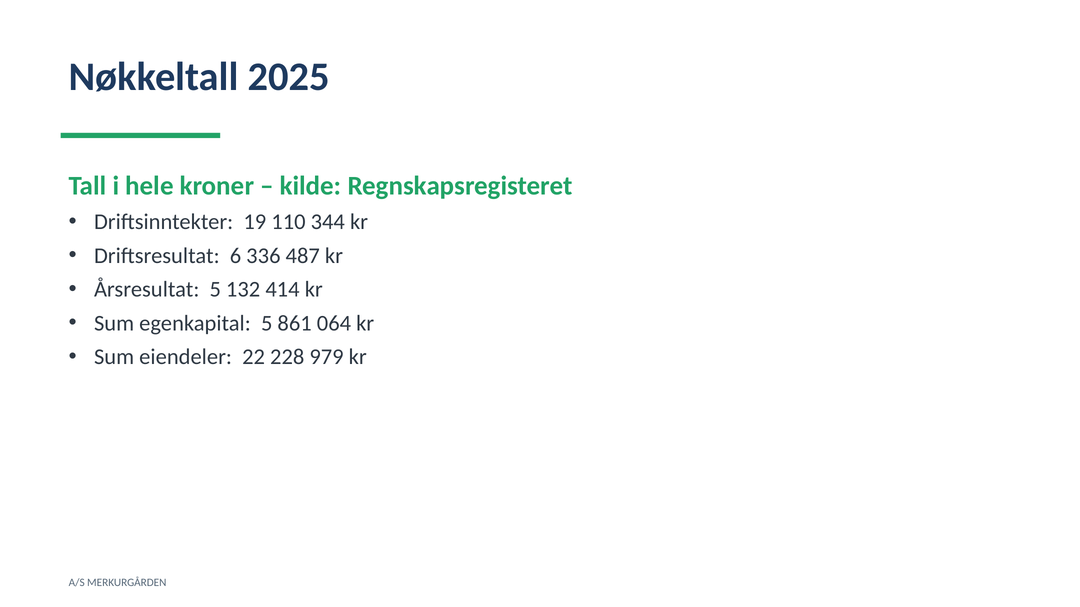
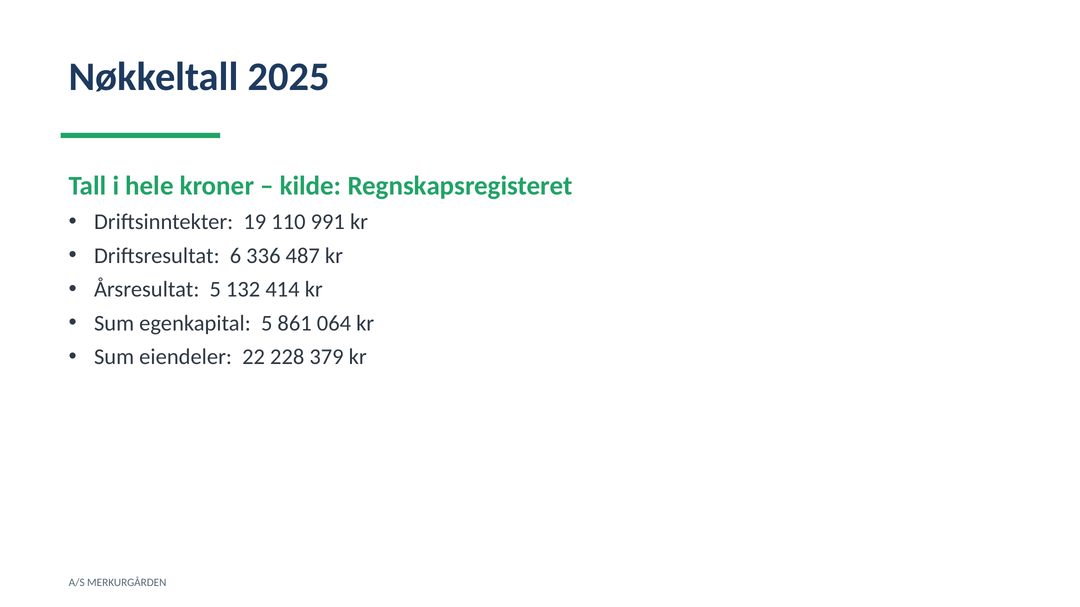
344: 344 -> 991 (328, 222)
979: 979 -> 379 (327, 357)
